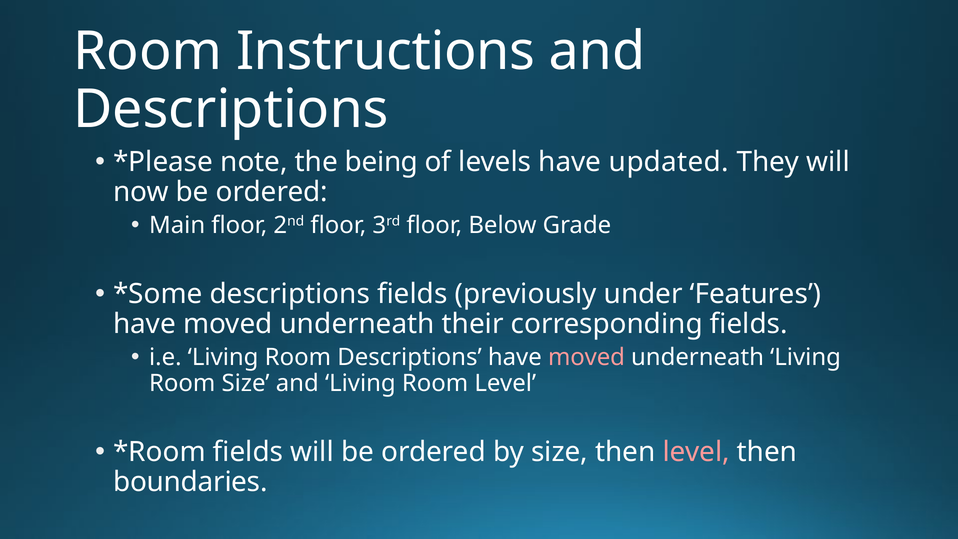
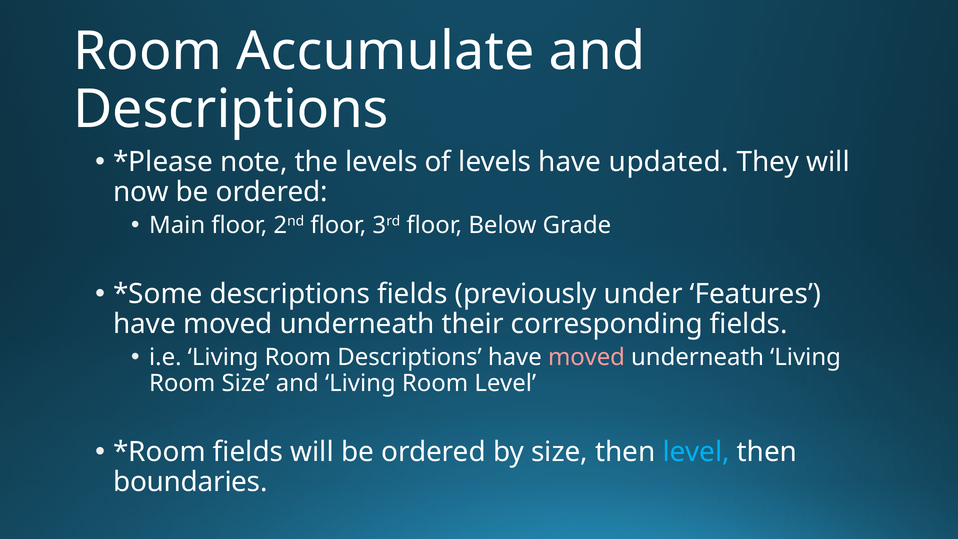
Instructions: Instructions -> Accumulate (385, 51)
the being: being -> levels (381, 162)
level colour: pink -> light blue (696, 452)
